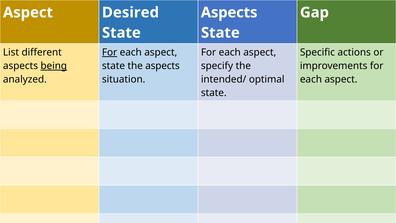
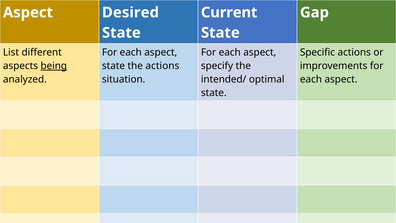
Aspects: Aspects -> Current (229, 12)
For underline: present -> none (110, 52)
the aspects: aspects -> actions (162, 66)
